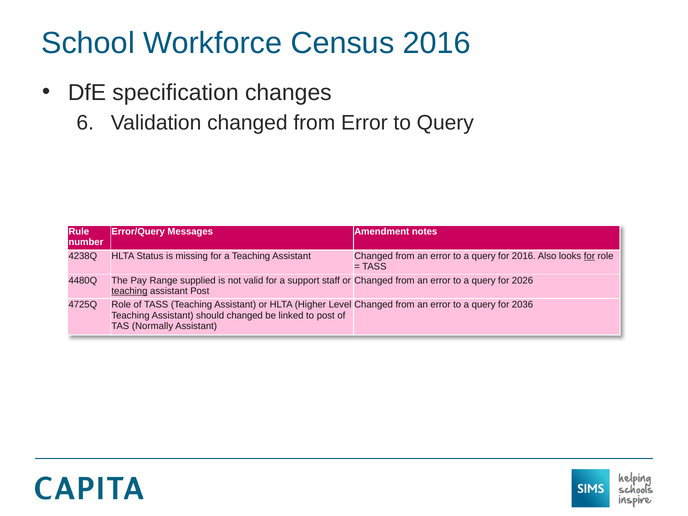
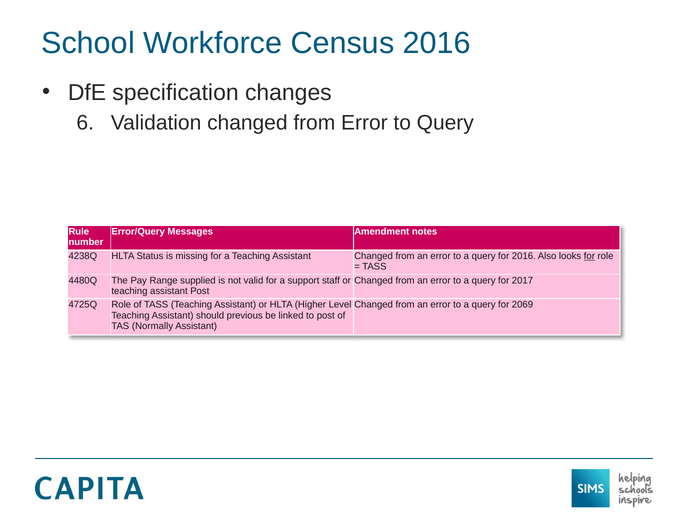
2026: 2026 -> 2017 (522, 280)
teaching underline: present -> none (129, 291)
2036: 2036 -> 2069 (522, 305)
should changed: changed -> previous (245, 315)
